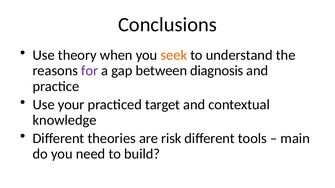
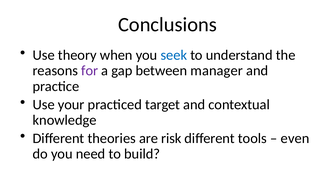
seek colour: orange -> blue (174, 55)
diagnosis: diagnosis -> manager (217, 71)
main: main -> even (295, 139)
